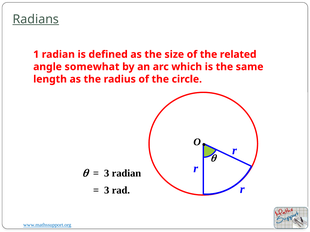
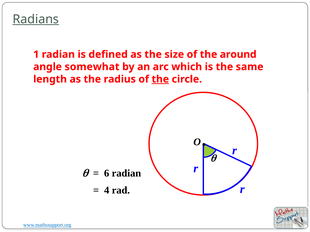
related: related -> around (238, 55)
the underline: none -> present (160, 79)
3: 3 -> 6 (107, 173)
3: 3 -> 4 (107, 191)
